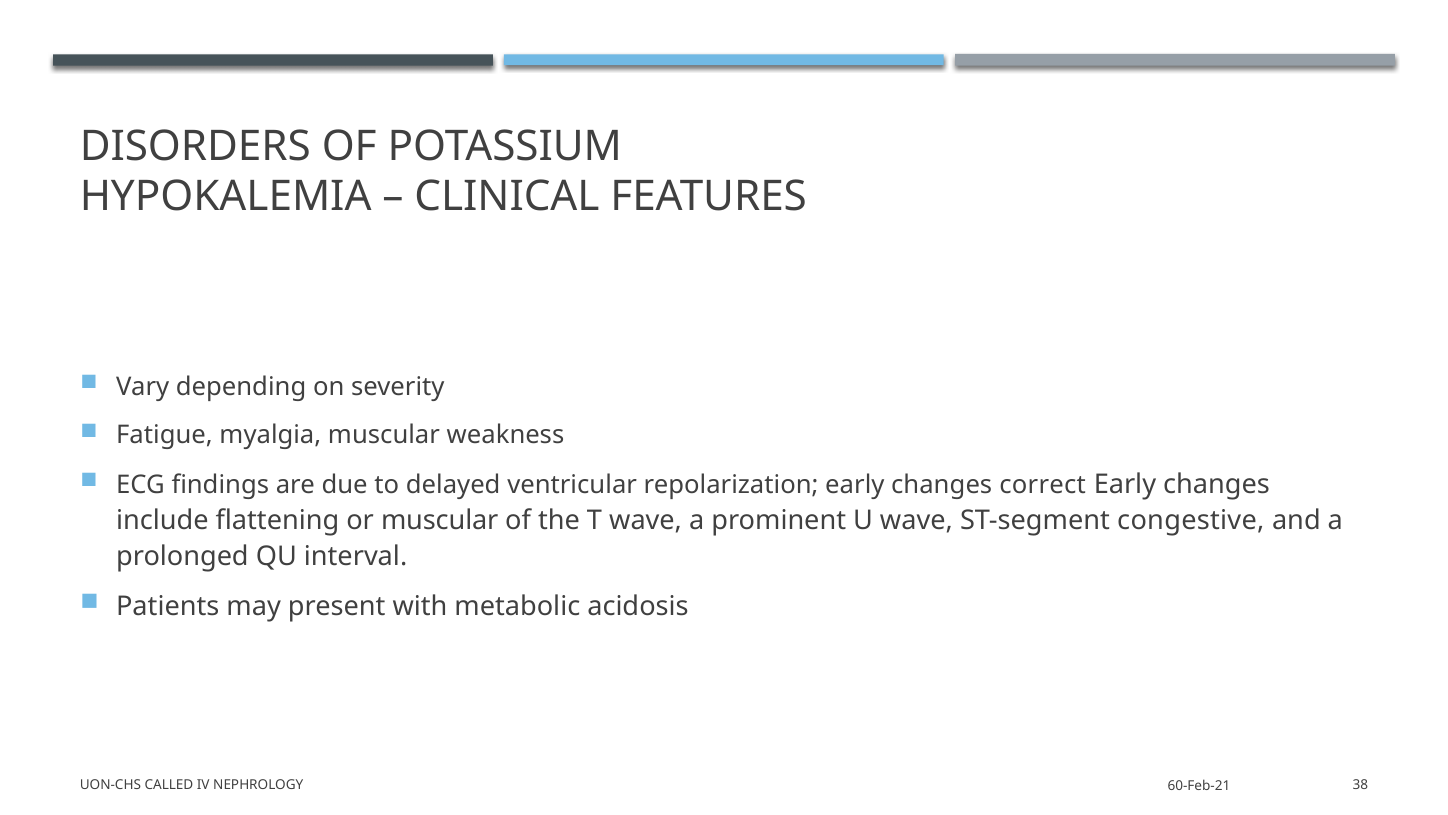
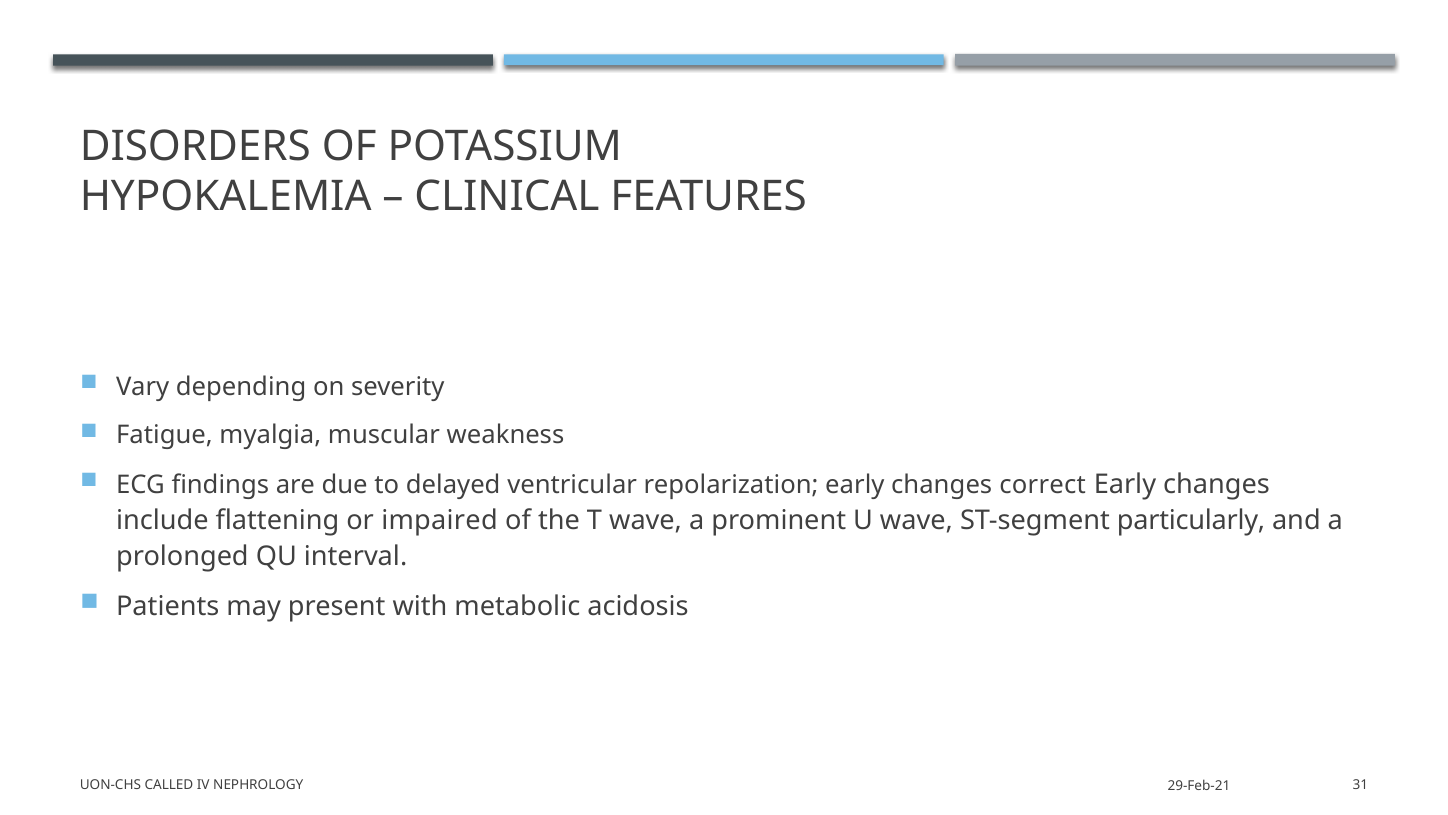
or muscular: muscular -> impaired (439, 520)
congestive: congestive -> particularly (1191, 520)
38: 38 -> 31 (1360, 784)
60-Feb-21: 60-Feb-21 -> 29-Feb-21 (1199, 786)
